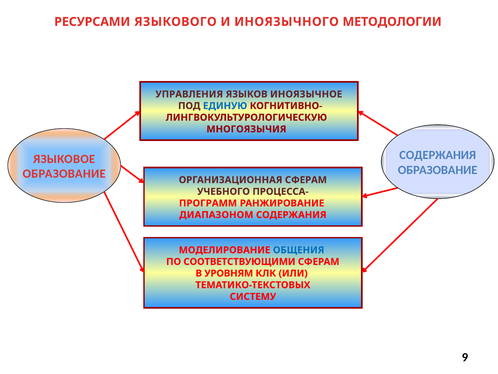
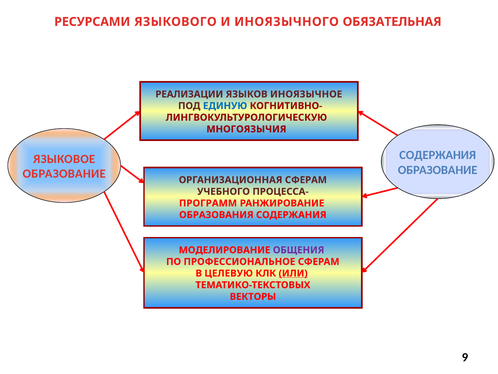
МЕТОДОЛОГИИ: МЕТОДОЛОГИИ -> ОБЯЗАТЕЛЬНАЯ (392, 22)
УПРАВЛЕНИЯ: УПРАВЛЕНИЯ -> РЕАЛИЗАЦИИ (189, 94)
ДИАПАЗОНОМ: ДИАПАЗОНОМ -> ОБРАЗОВАНИЯ (216, 215)
ОБЩЕНИЯ colour: blue -> purple (299, 250)
СООТВЕТСТВУЮЩИМИ: СООТВЕТСТВУЮЩИМИ -> ПРОФЕССИОНАЛЬНОЕ (239, 261)
УРОВНЯМ: УРОВНЯМ -> ЦЕЛЕВУЮ (229, 273)
ИЛИ underline: none -> present (293, 273)
СИСТЕМУ: СИСТЕМУ -> ВЕКТОРЫ (253, 296)
